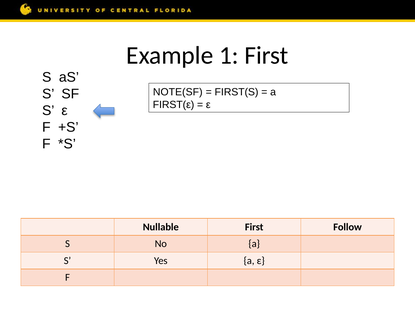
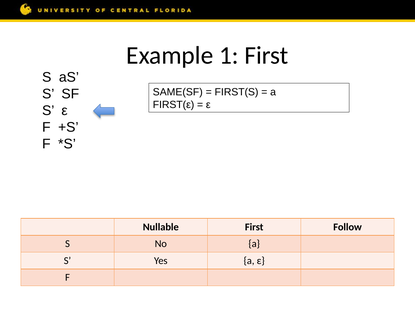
NOTE(SF: NOTE(SF -> SAME(SF (178, 92)
